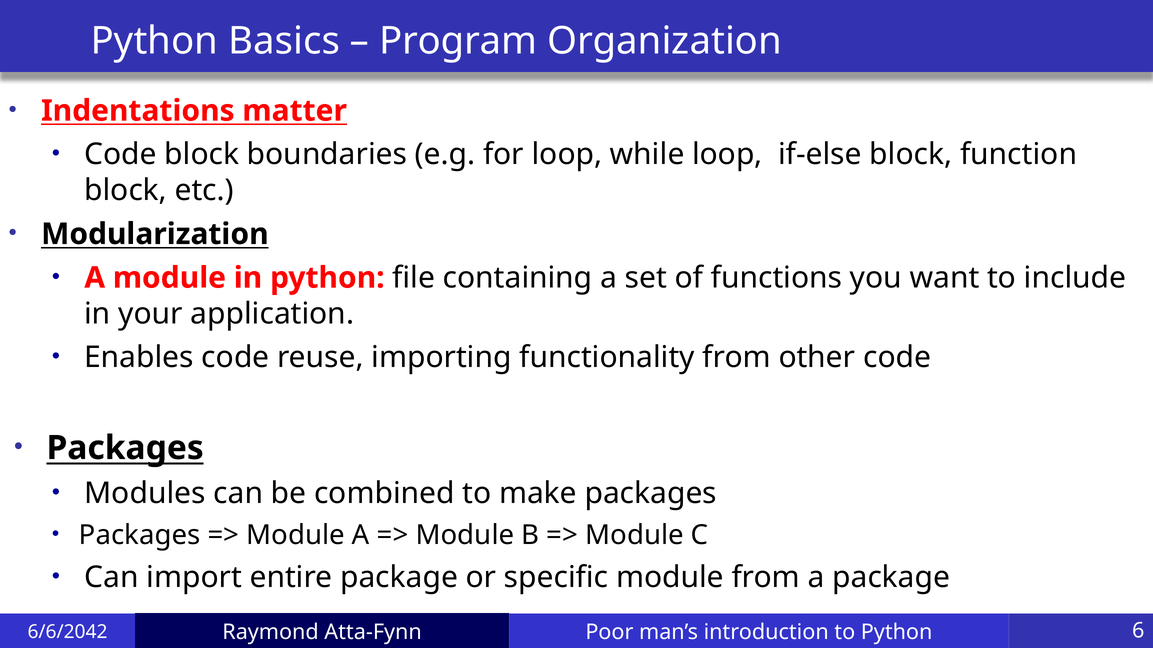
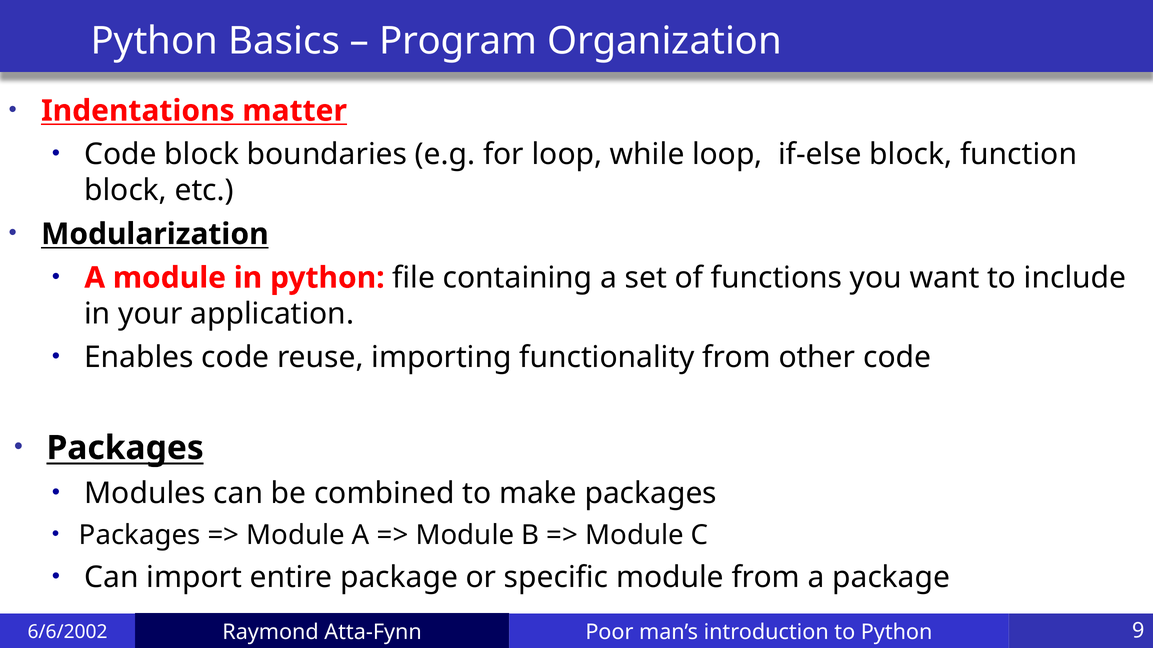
6/6/2042: 6/6/2042 -> 6/6/2002 (68, 633)
6: 6 -> 9 (1138, 631)
